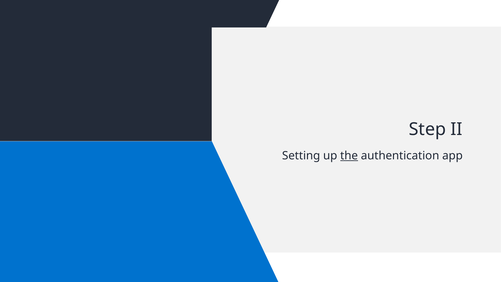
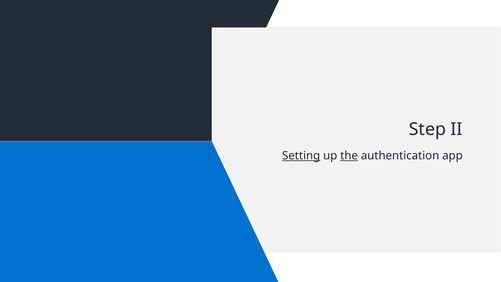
Setting underline: none -> present (301, 156)
